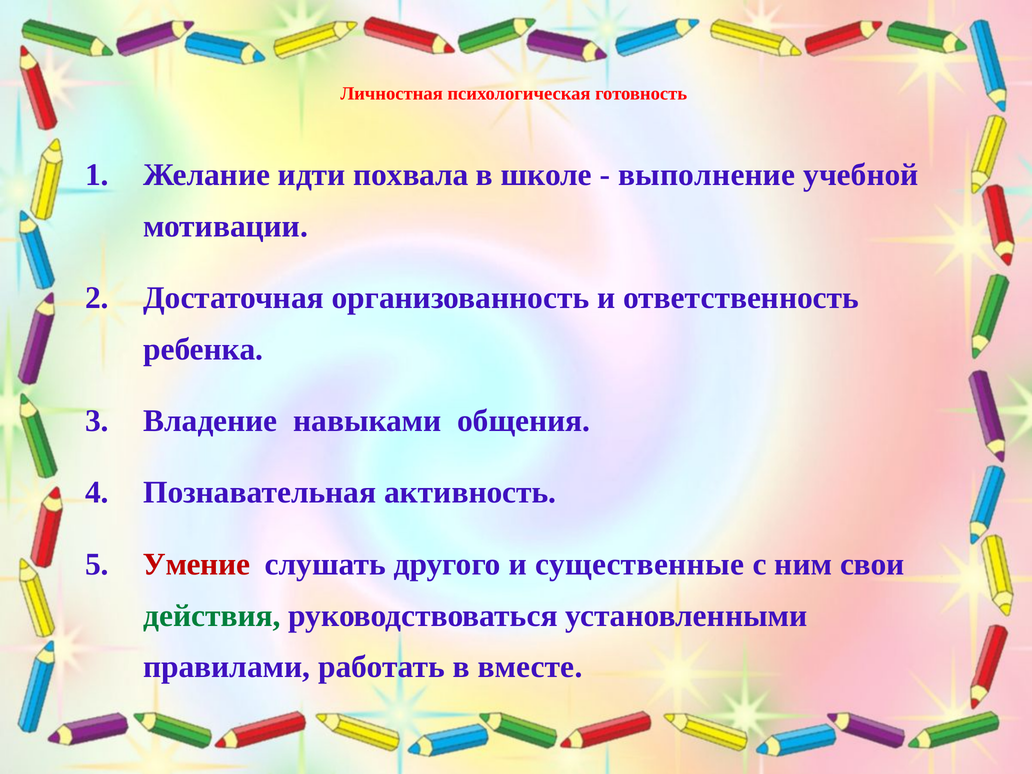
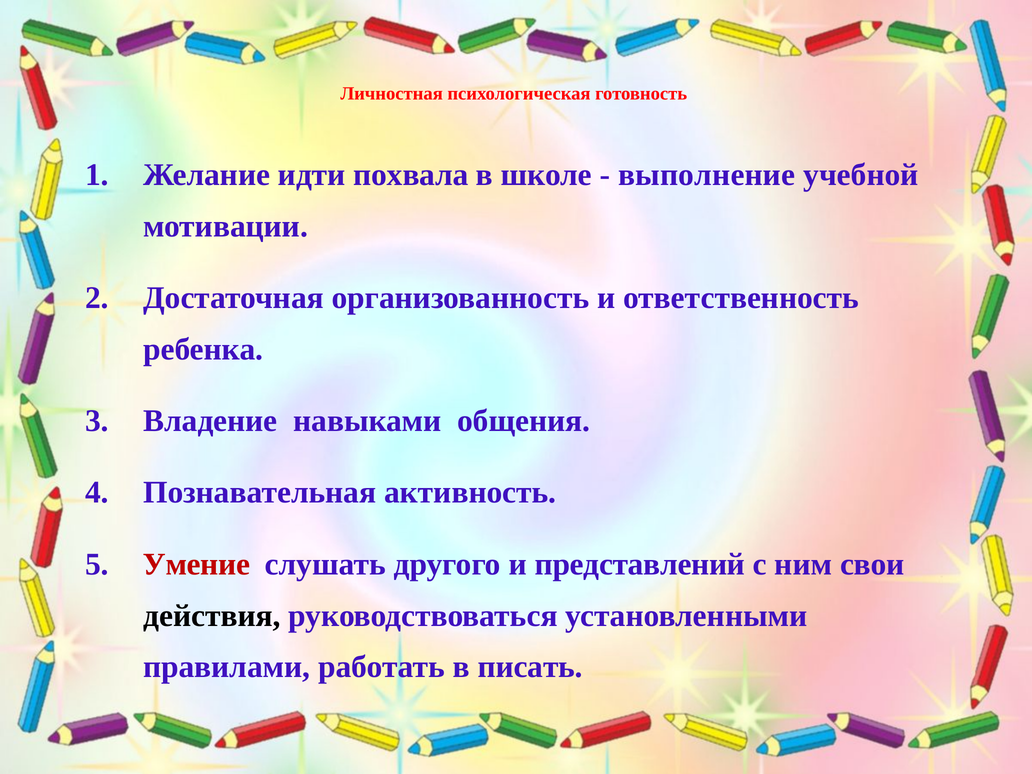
существенные: существенные -> представлений (640, 564)
действия colour: green -> black (212, 616)
вместе: вместе -> писать (530, 667)
